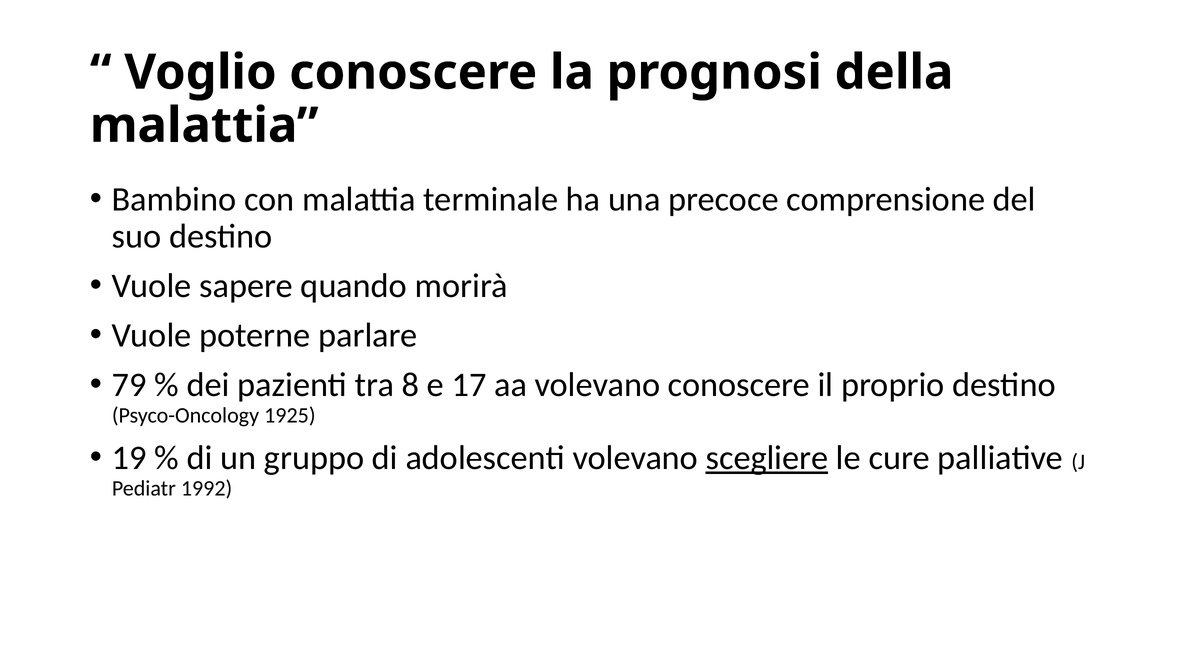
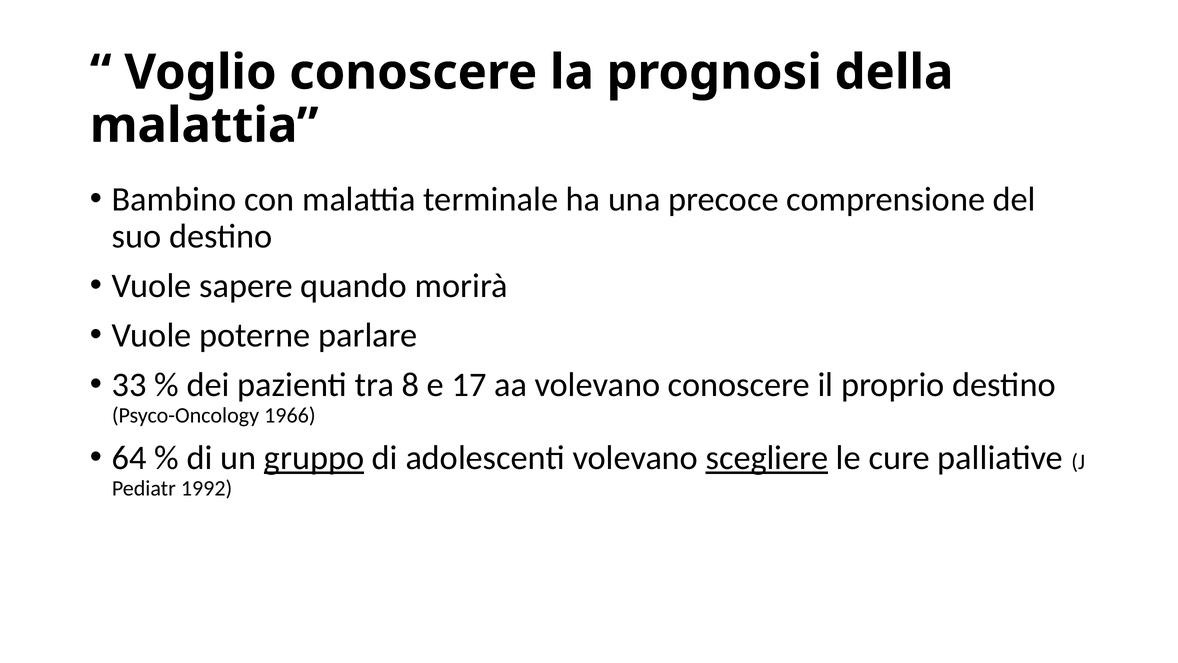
79: 79 -> 33 (129, 384)
1925: 1925 -> 1966 (290, 415)
19: 19 -> 64 (129, 458)
gruppo underline: none -> present (314, 458)
